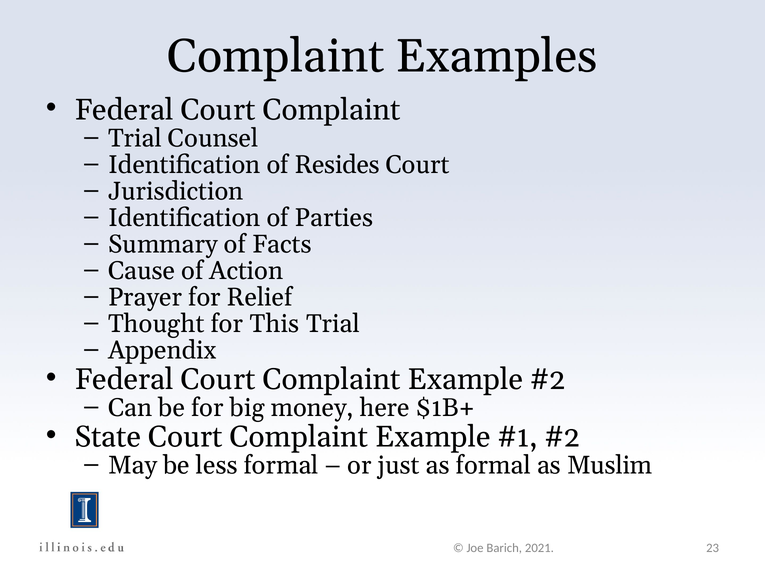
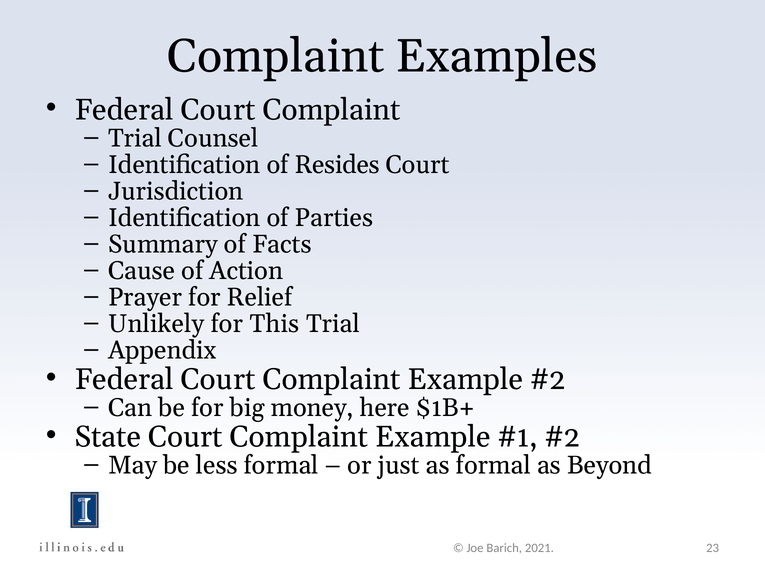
Thought: Thought -> Unlikely (156, 324)
Muslim: Muslim -> Beyond (610, 465)
